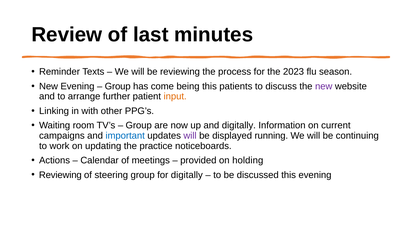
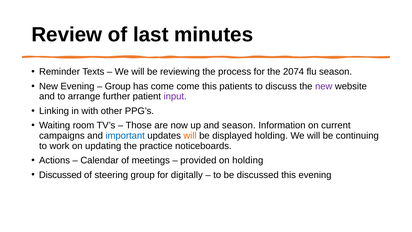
2023: 2023 -> 2074 (294, 72)
come being: being -> come (188, 86)
input colour: orange -> purple (175, 96)
Group: Group -> Those (139, 125)
and digitally: digitally -> season (239, 125)
will colour: purple -> orange (190, 136)
displayed running: running -> holding (271, 136)
Reviewing: Reviewing -> Discussed (60, 175)
